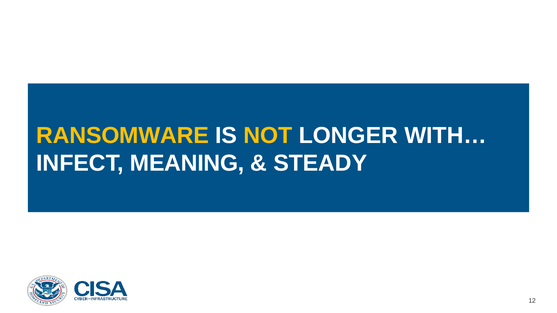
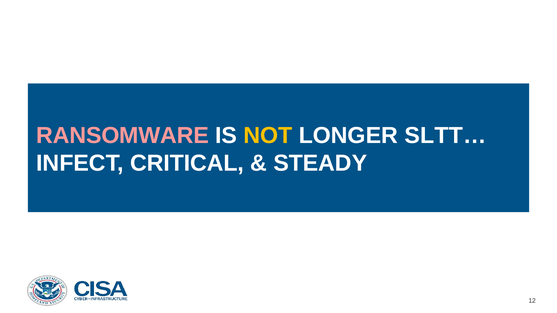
RANSOMWARE colour: yellow -> pink (123, 136)
WITH…: WITH… -> SLTT… (445, 136)
MEANING: MEANING -> CRITICAL (187, 163)
